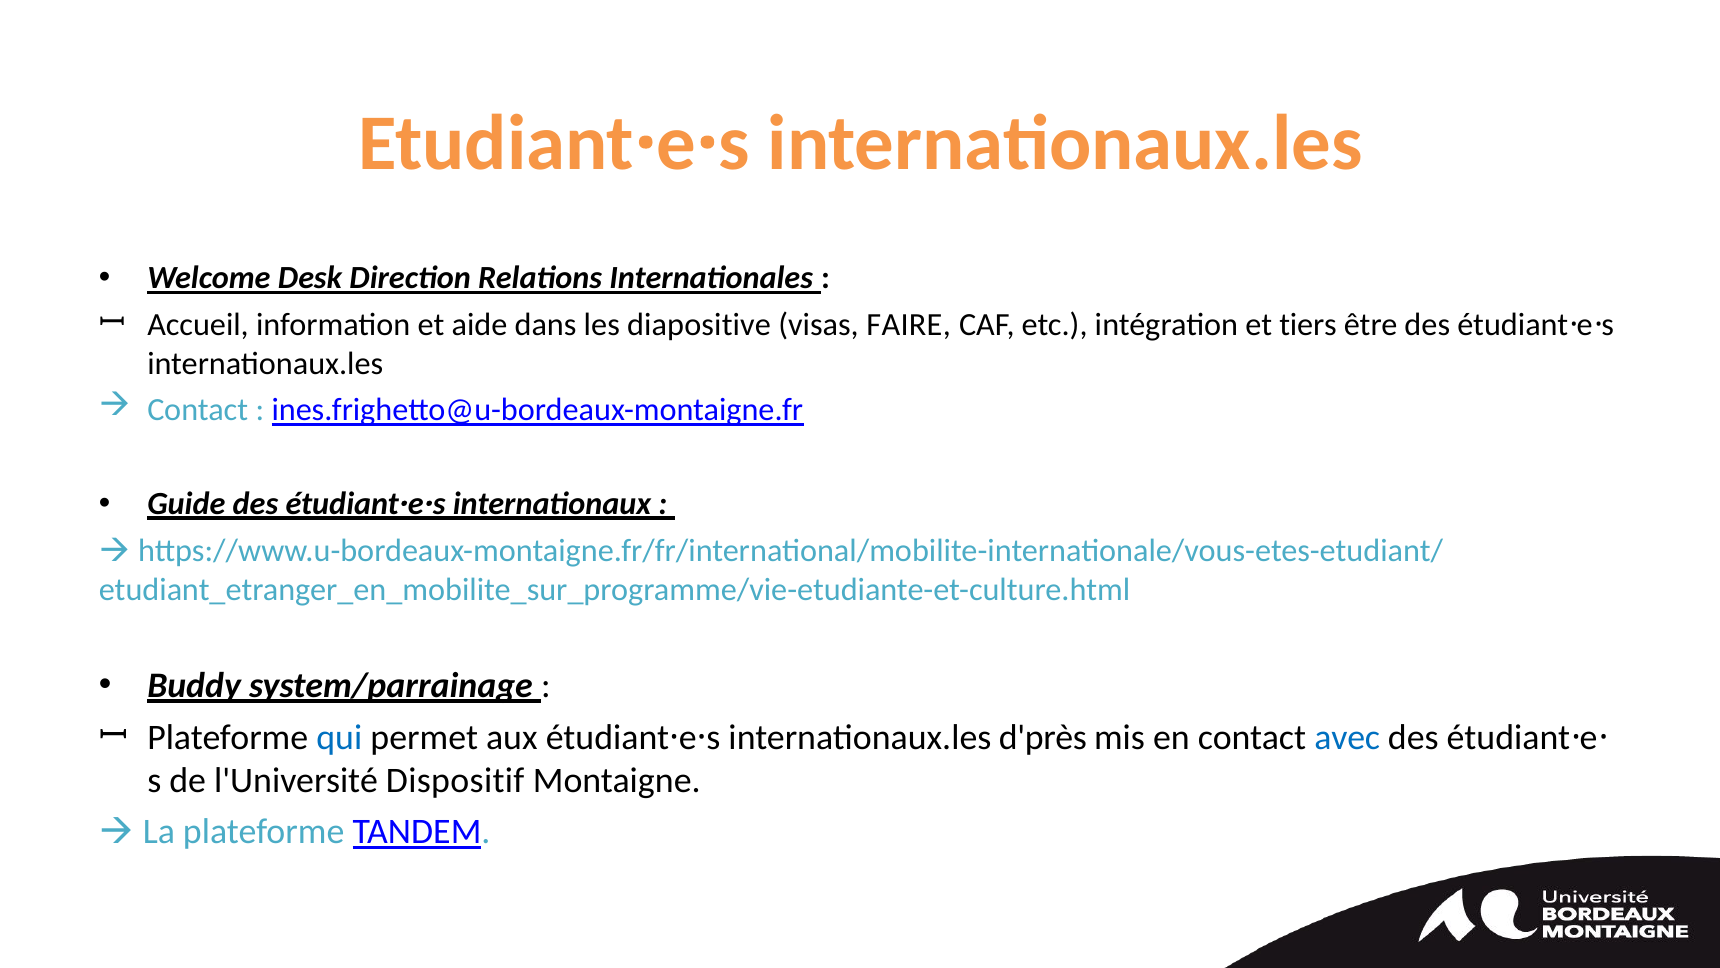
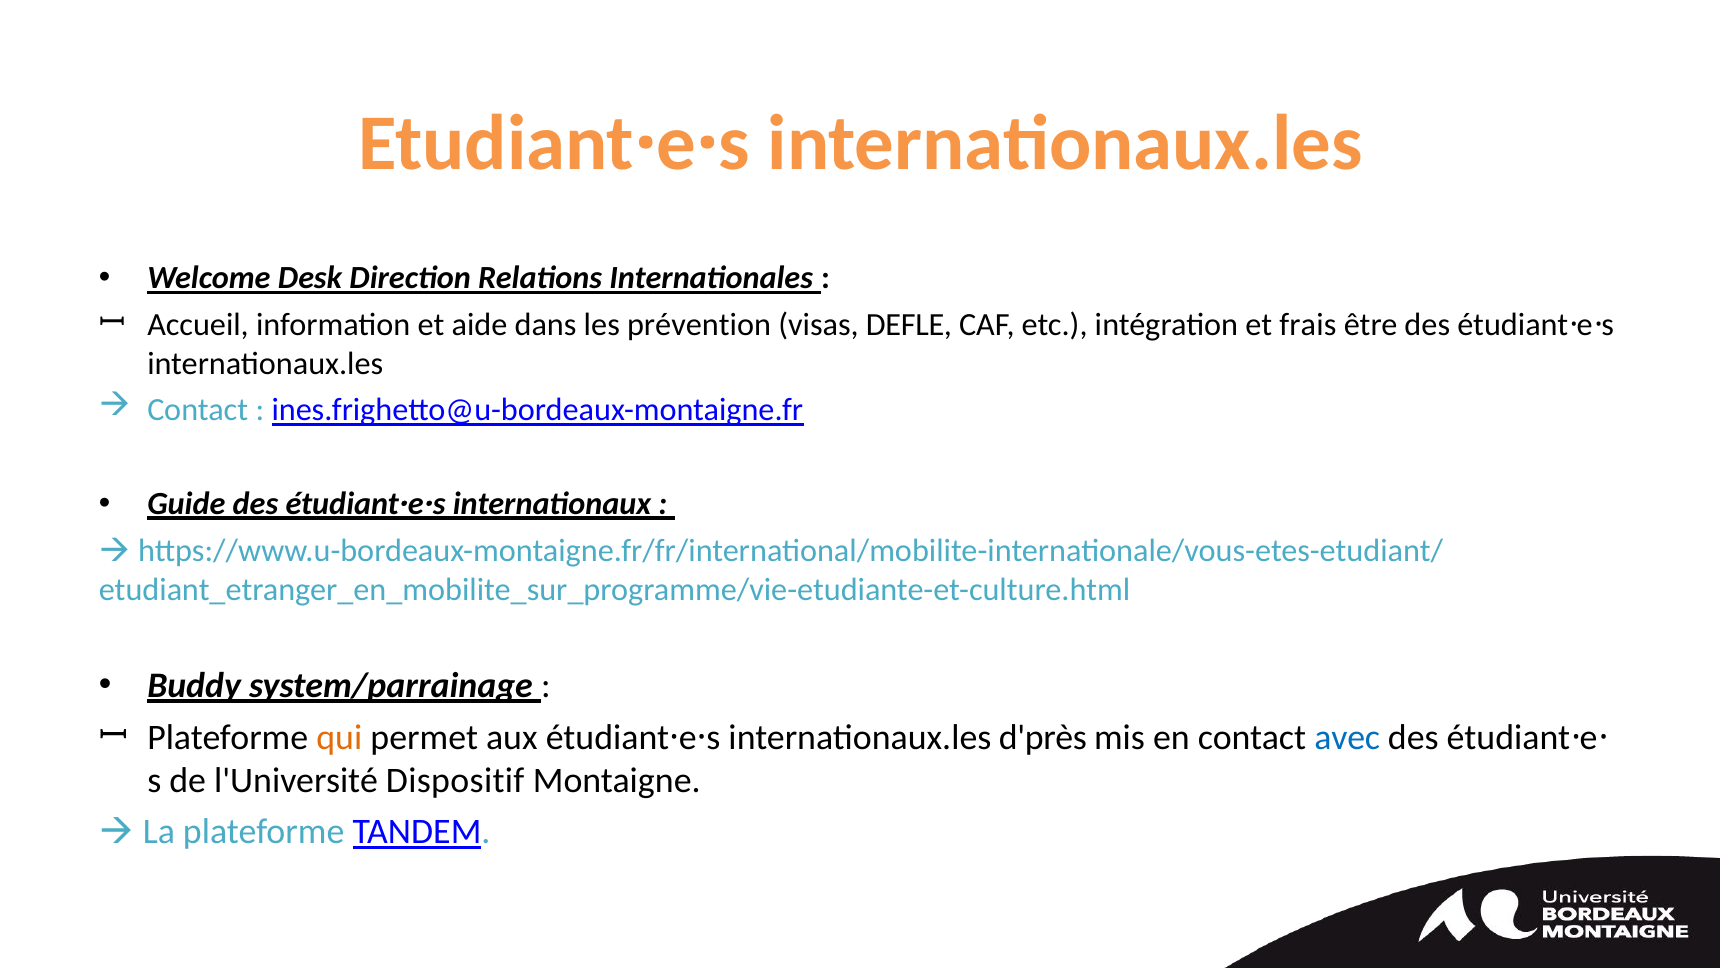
diapositive: diapositive -> prévention (699, 325)
FAIRE: FAIRE -> DEFLE (909, 325)
tiers: tiers -> frais (1308, 325)
qui colour: blue -> orange (339, 737)
